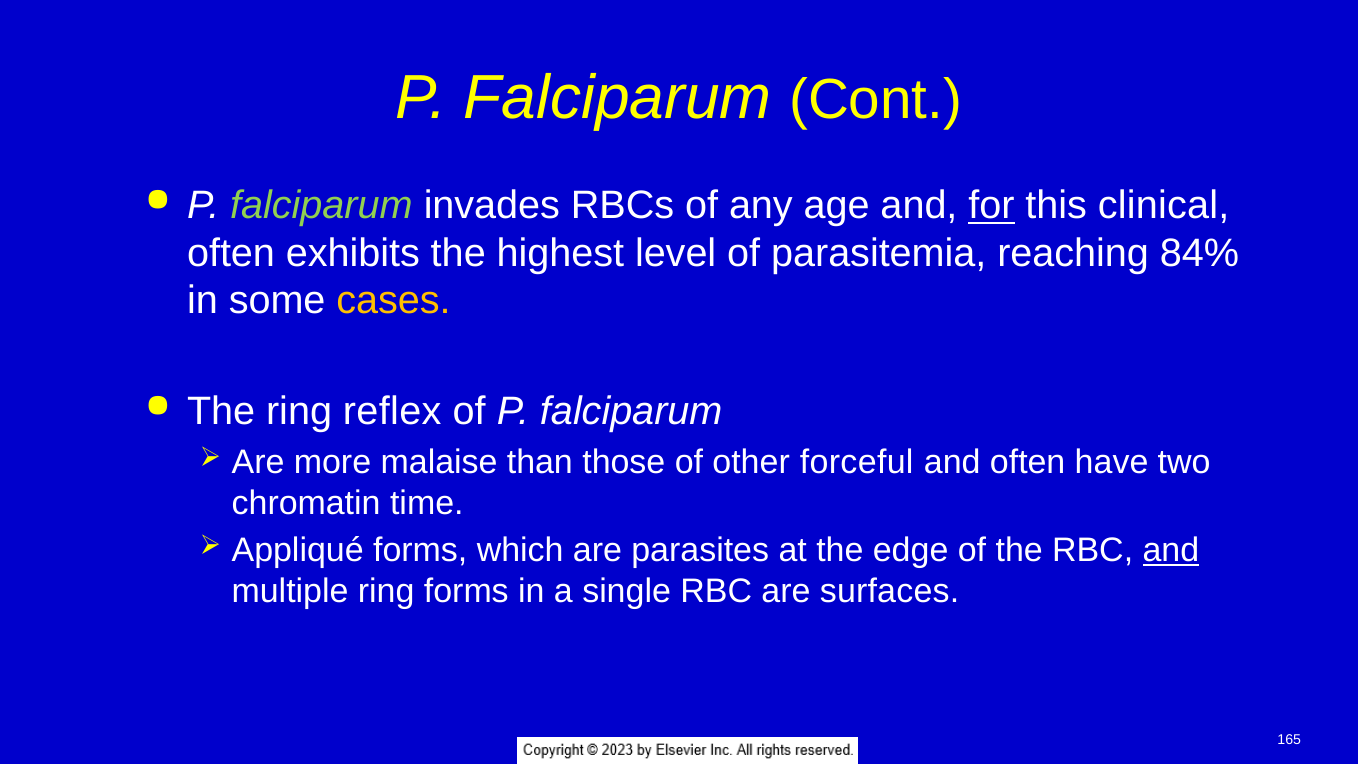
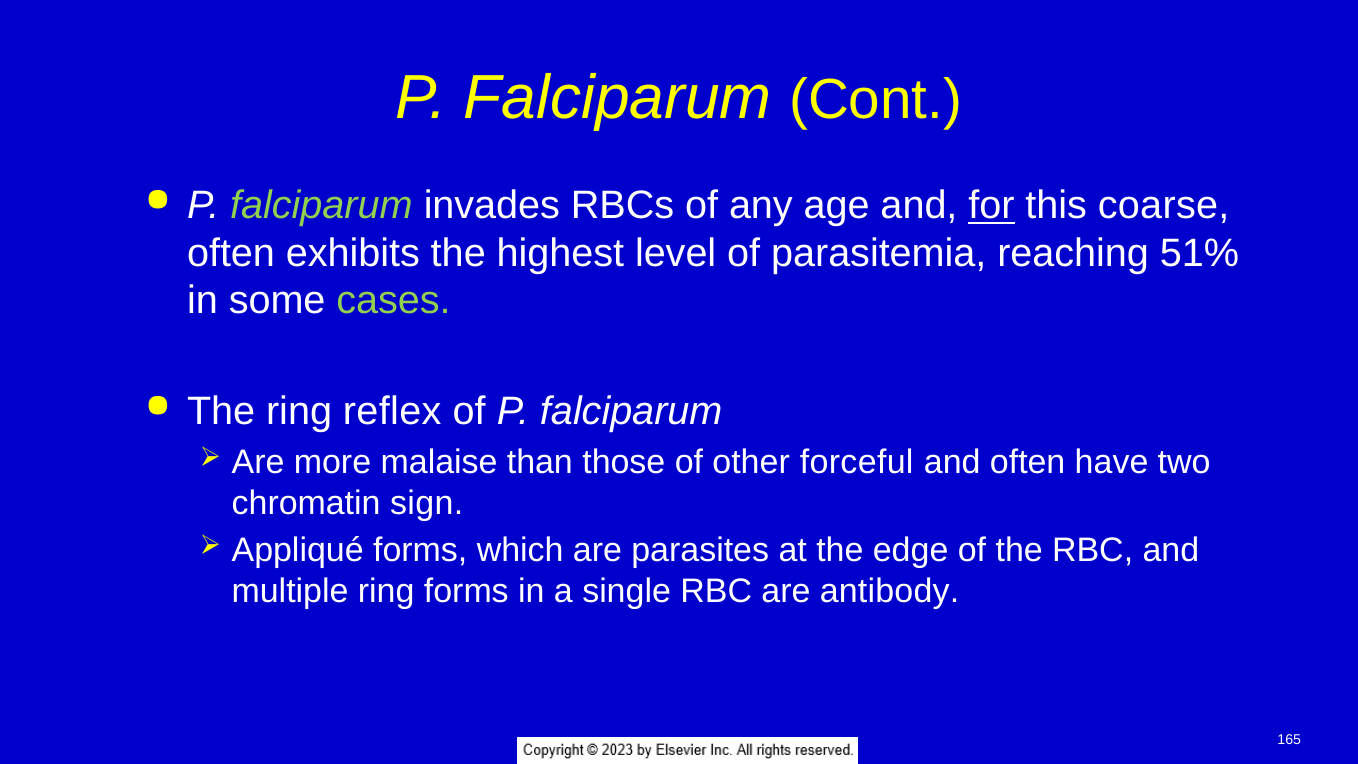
clinical: clinical -> coarse (1164, 206)
84%: 84% -> 51% (1199, 253)
cases colour: yellow -> light green (394, 301)
time: time -> sign (427, 503)
and underline: present -> none (1171, 551)
surfaces: surfaces -> antibody (890, 591)
